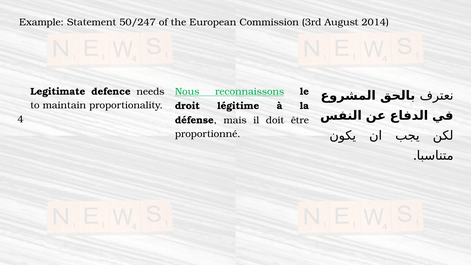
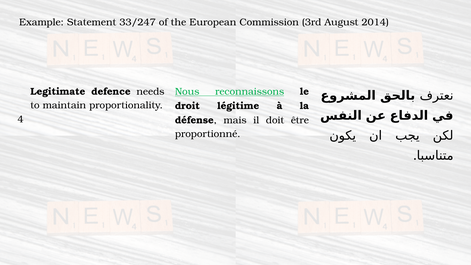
50/247: 50/247 -> 33/247 (138, 22)
